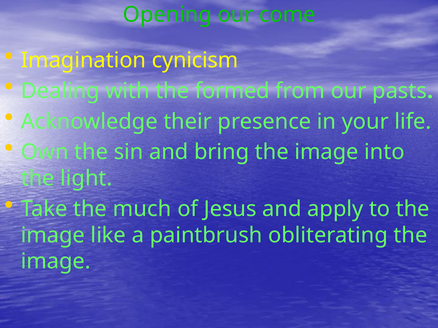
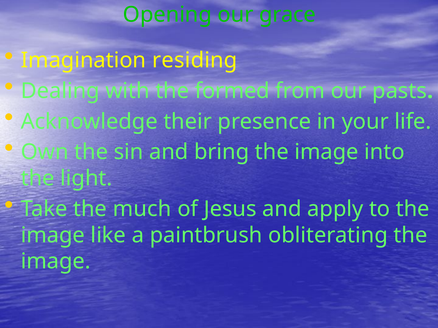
come: come -> grace (287, 15)
cynicism: cynicism -> residing (195, 60)
